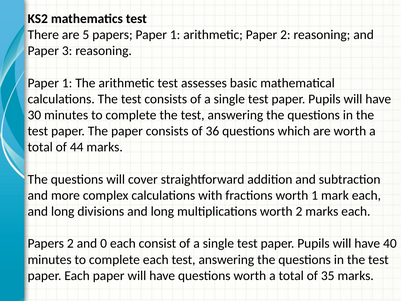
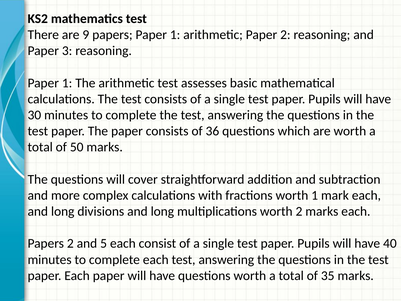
5: 5 -> 9 (86, 35)
44: 44 -> 50 (77, 147)
0: 0 -> 5 (104, 243)
